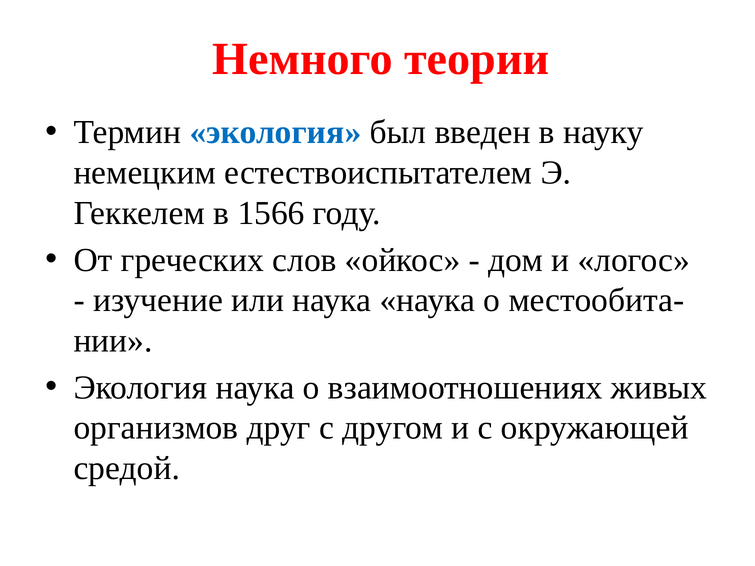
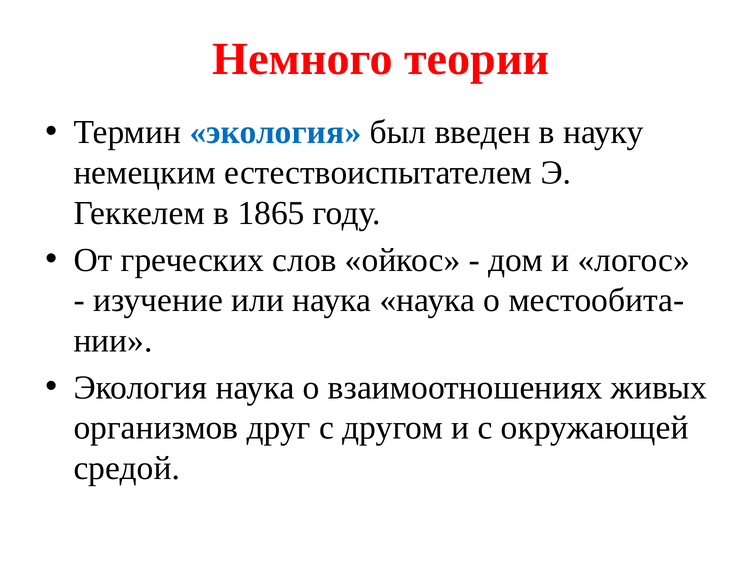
1566: 1566 -> 1865 (271, 213)
